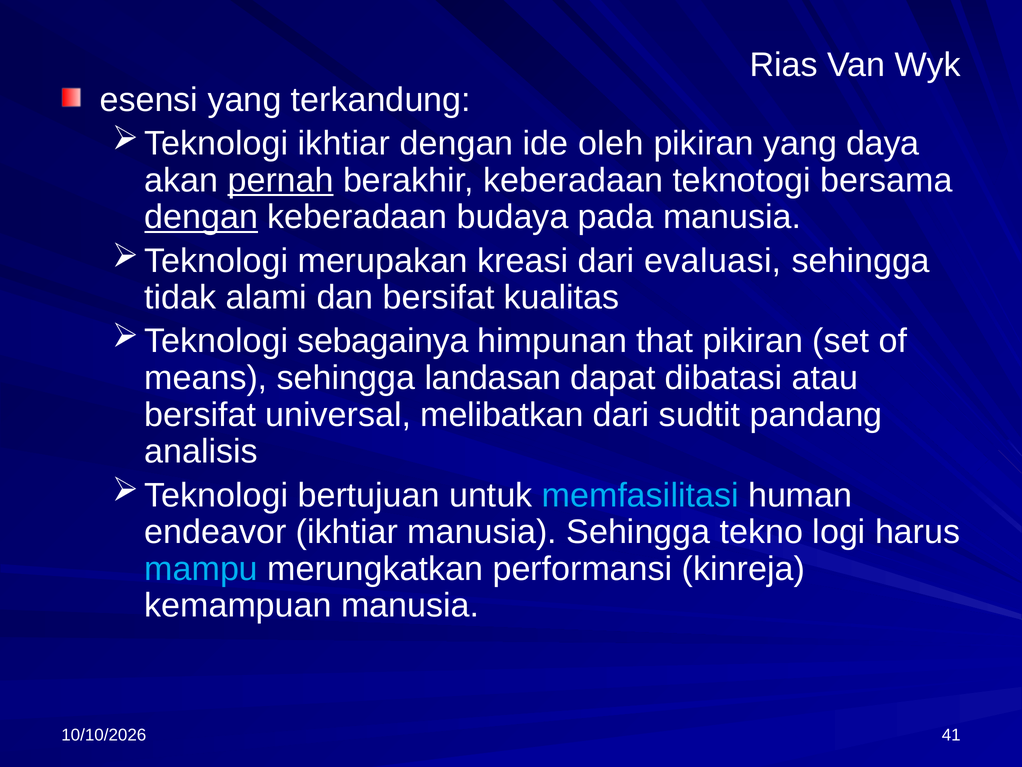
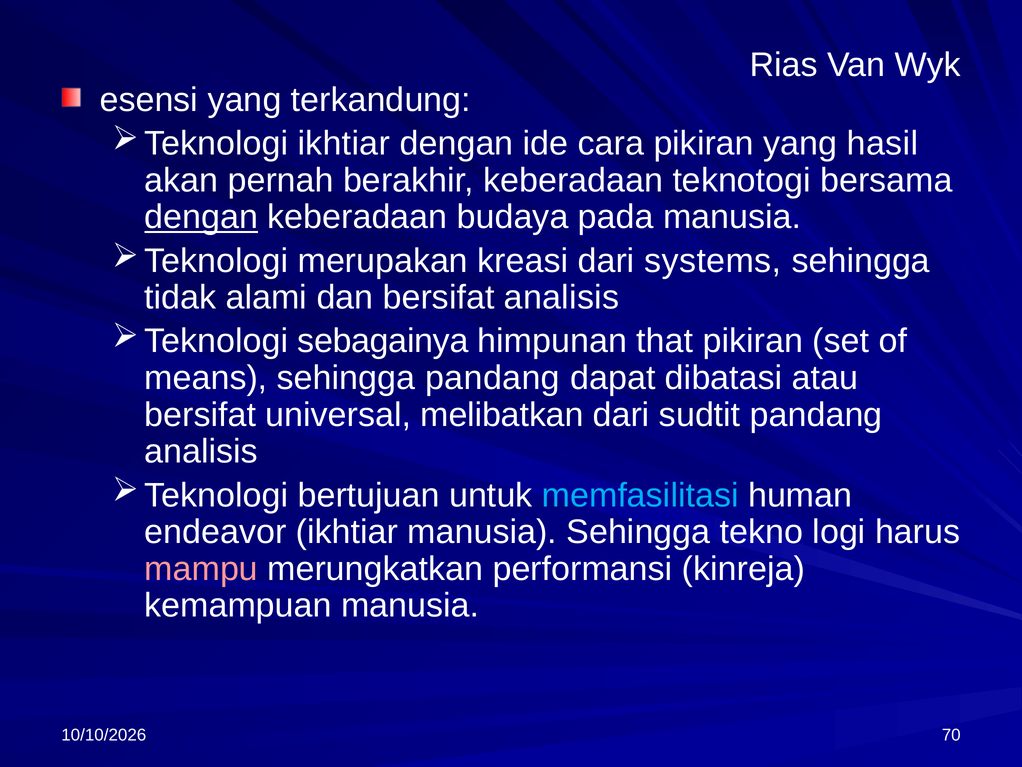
oleh: oleh -> cara (611, 144)
daya: daya -> hasil (882, 144)
pernah underline: present -> none (281, 180)
evaluasi: evaluasi -> systems (713, 261)
bersifat kualitas: kualitas -> analisis (562, 297)
sehingga landasan: landasan -> pandang (493, 378)
mampu colour: light blue -> pink (201, 568)
41: 41 -> 70 (951, 735)
